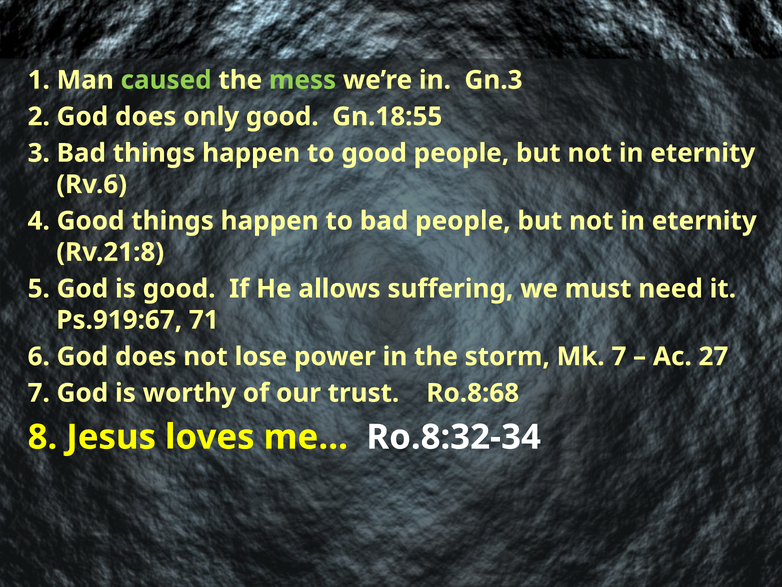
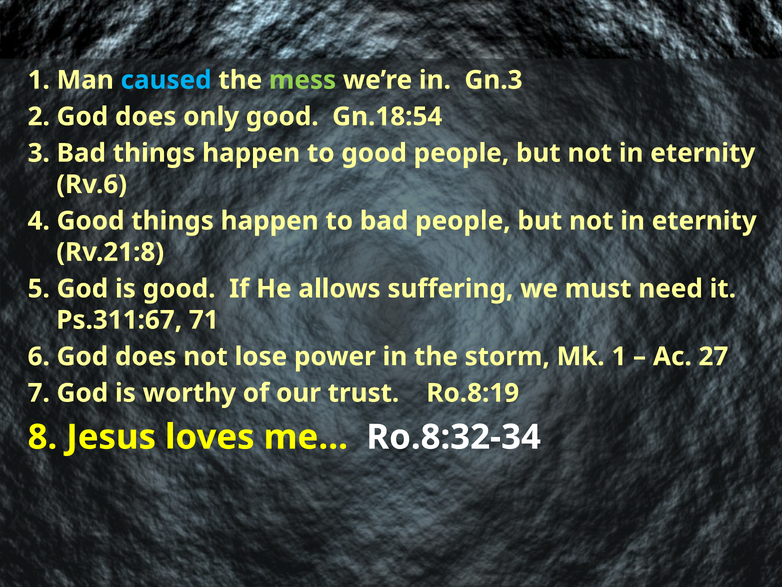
caused colour: light green -> light blue (166, 80)
Gn.18:55: Gn.18:55 -> Gn.18:54 (387, 117)
Ps.919:67: Ps.919:67 -> Ps.311:67 (119, 320)
Mk 7: 7 -> 1 (619, 356)
Ro.8:68: Ro.8:68 -> Ro.8:19 (473, 393)
